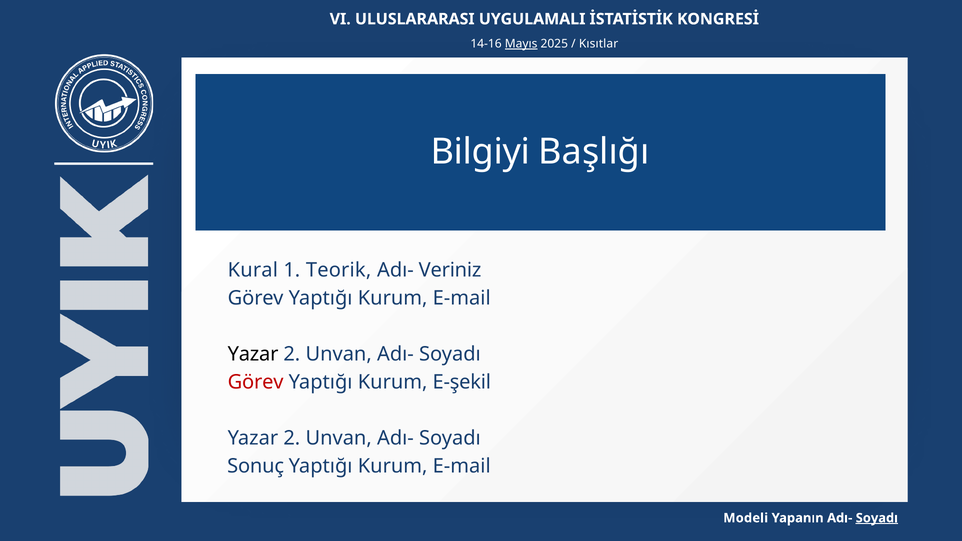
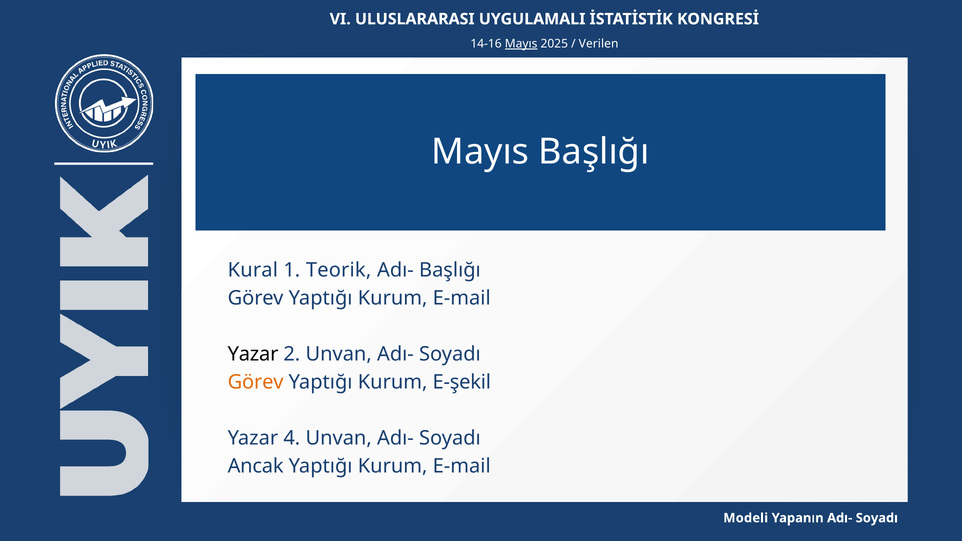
Kısıtlar: Kısıtlar -> Verilen (599, 44)
Bilgiyi: Bilgiyi -> Mayıs (480, 152)
Adı- Veriniz: Veriniz -> Başlığı (450, 270)
Görev colour: red -> orange (256, 382)
2: 2 -> 4 (292, 438)
Sonuç: Sonuç -> Ancak (256, 466)
Soyadı underline: present -> none (877, 518)
